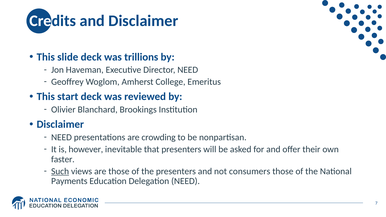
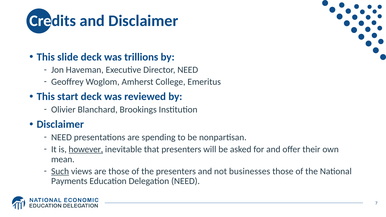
crowding: crowding -> spending (159, 137)
however underline: none -> present (86, 149)
faster: faster -> mean (63, 159)
consumers: consumers -> businesses (250, 171)
